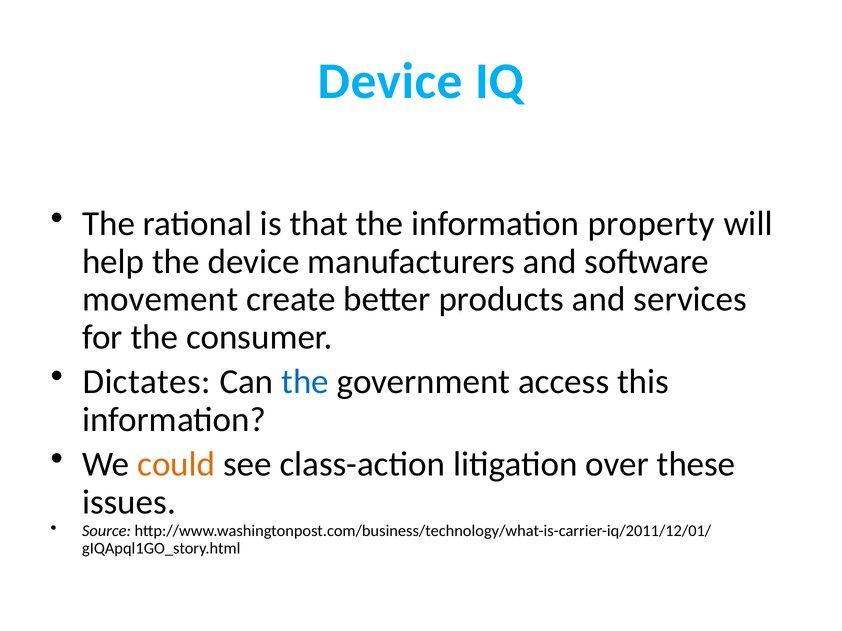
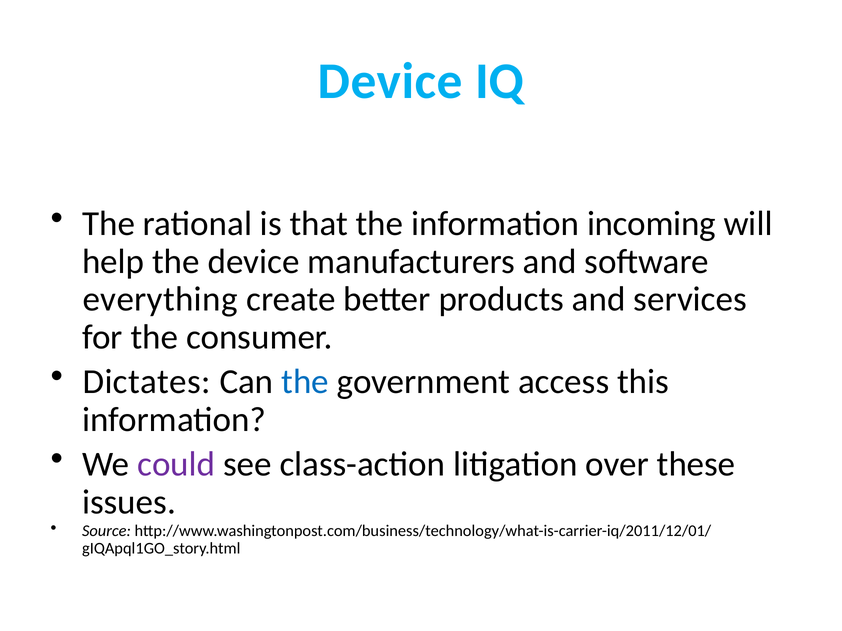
property: property -> incoming (651, 224)
movement: movement -> everything (160, 300)
could colour: orange -> purple (176, 465)
